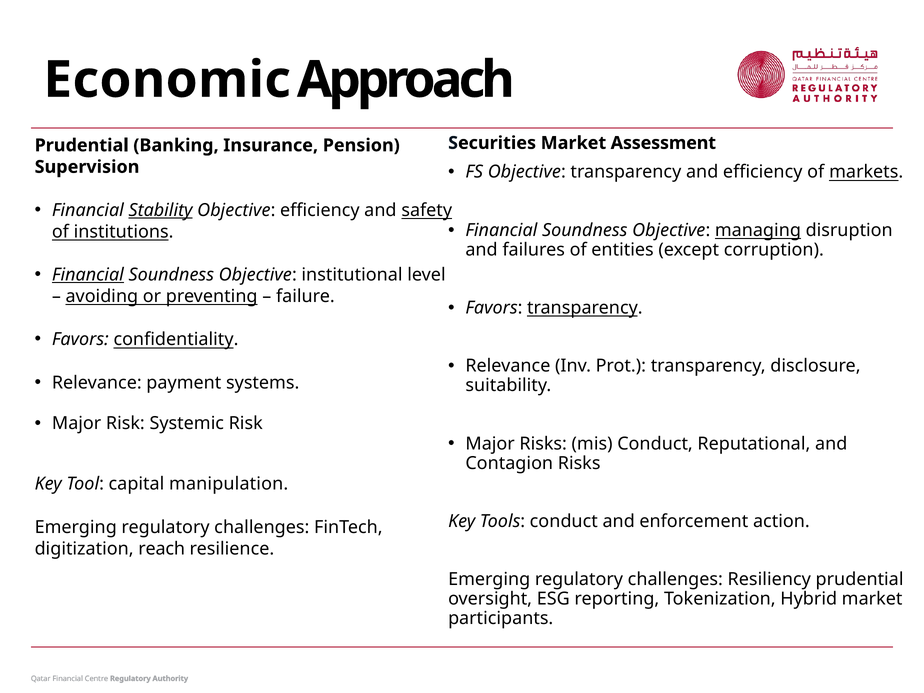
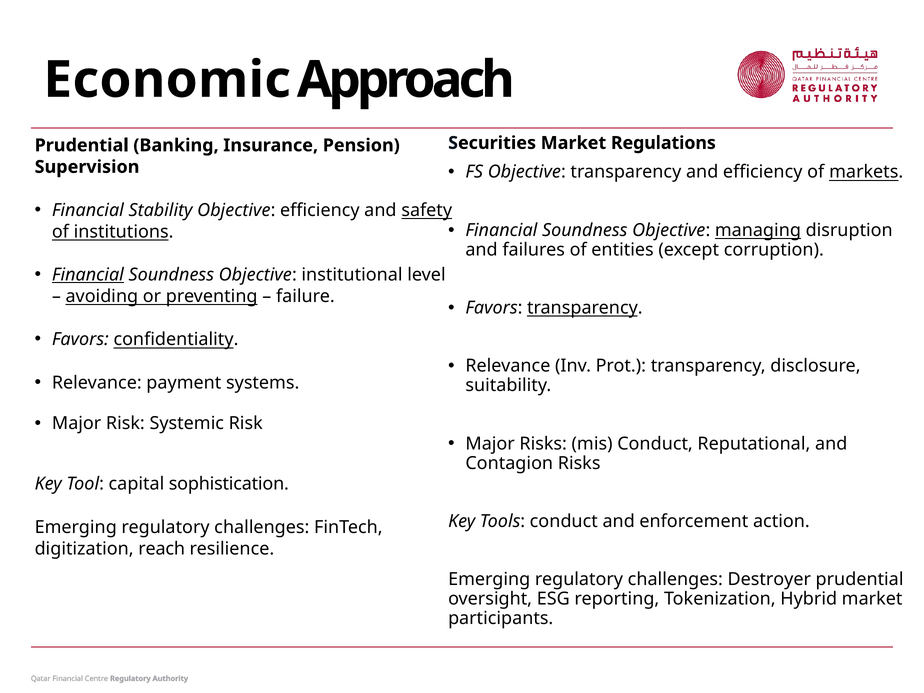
Assessment: Assessment -> Regulations (663, 143)
Stability underline: present -> none (161, 210)
manipulation: manipulation -> sophistication (229, 484)
Resiliency: Resiliency -> Destroyer (769, 579)
